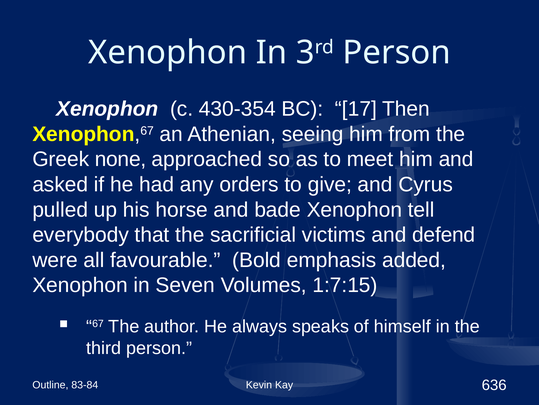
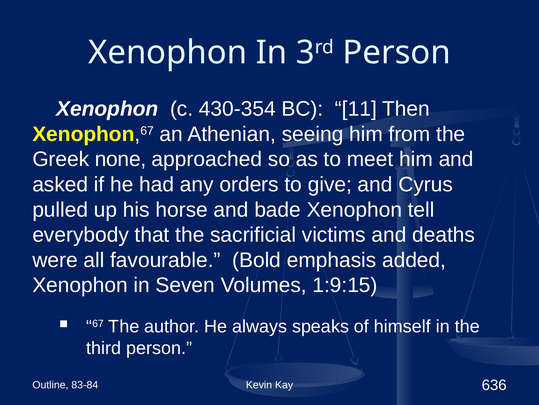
17: 17 -> 11 (356, 109)
defend: defend -> deaths (444, 235)
1:7:15: 1:7:15 -> 1:9:15 (345, 285)
